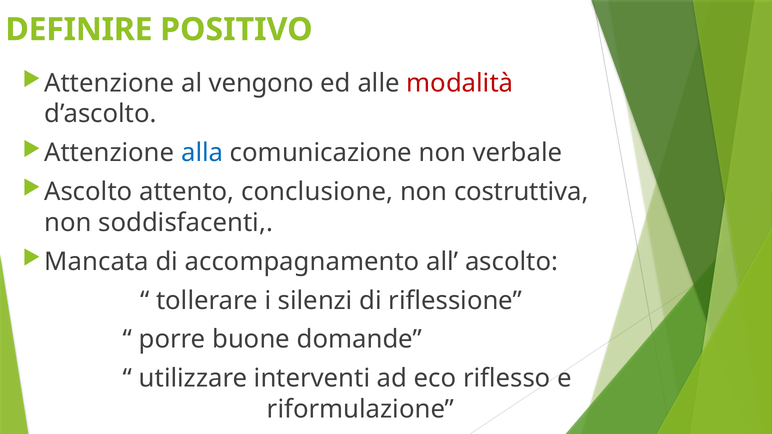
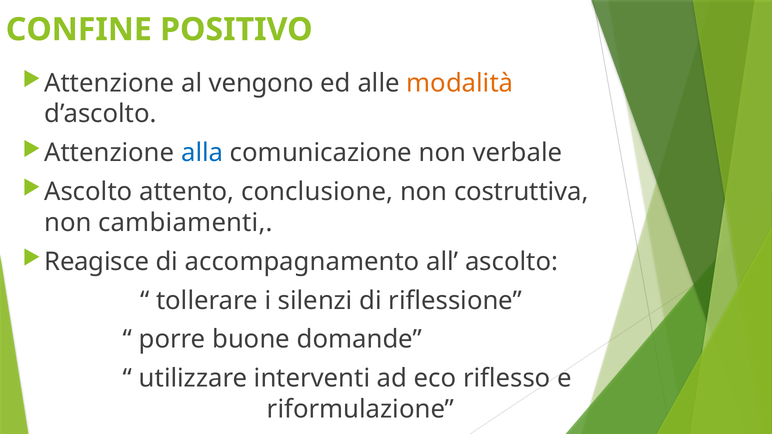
DEFINIRE: DEFINIRE -> CONFINE (79, 30)
modalità colour: red -> orange (460, 83)
soddisfacenti: soddisfacenti -> cambiamenti (185, 223)
Mancata: Mancata -> Reagisce (97, 262)
